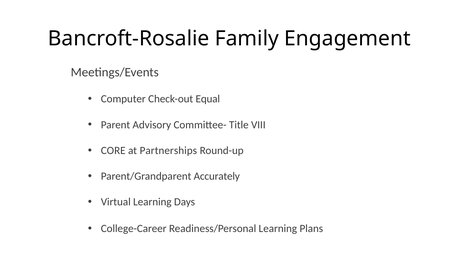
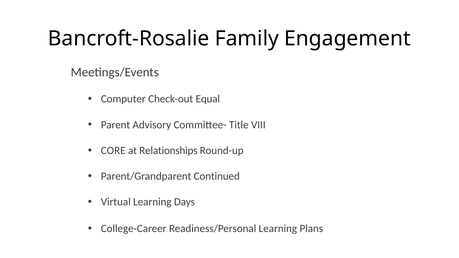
Partnerships: Partnerships -> Relationships (168, 151)
Accurately: Accurately -> Continued (217, 176)
